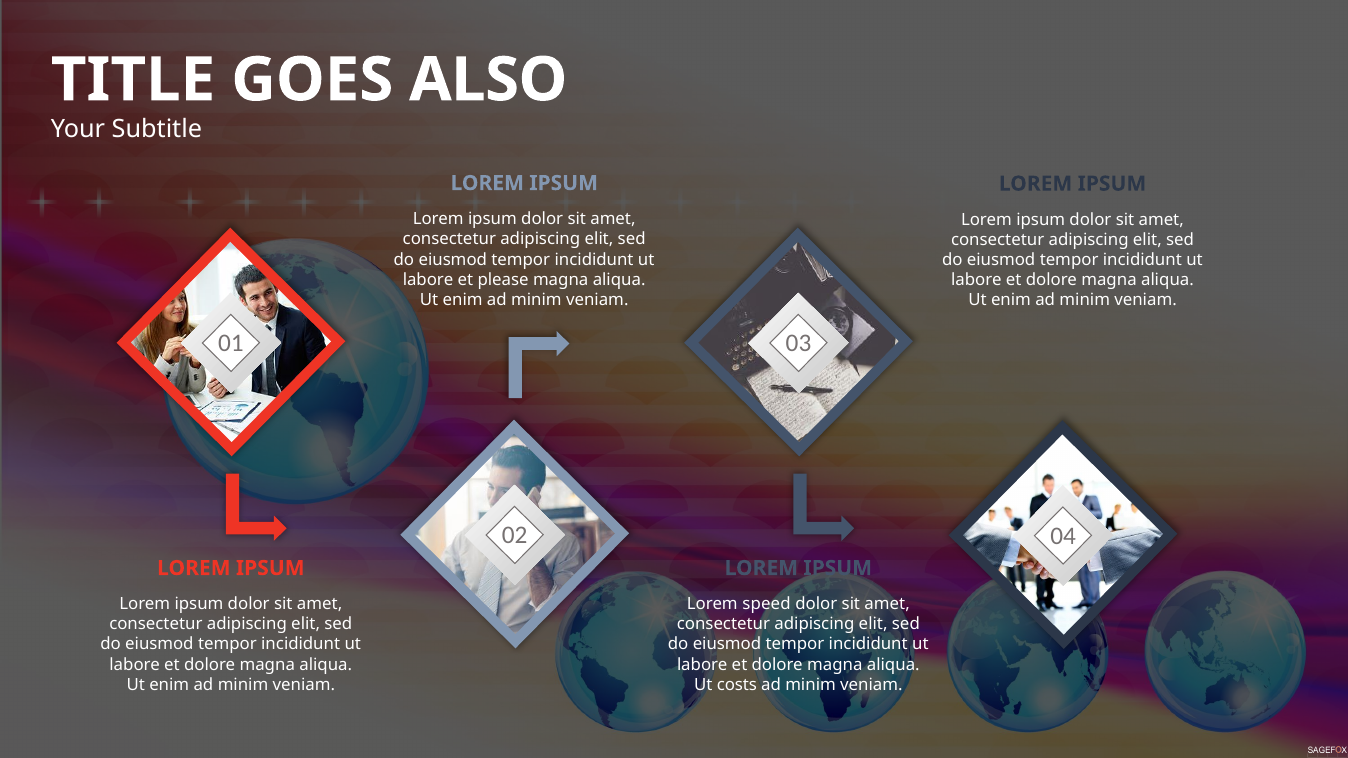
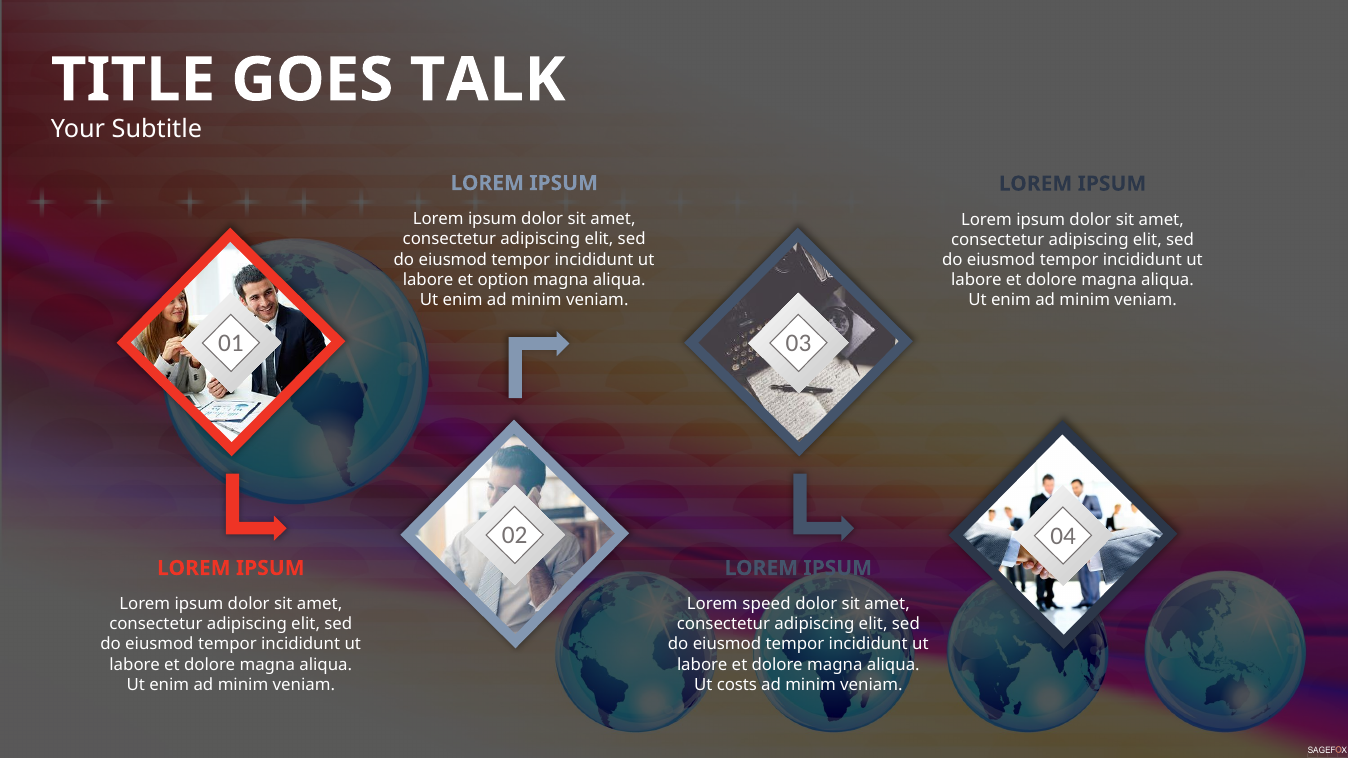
ALSO: ALSO -> TALK (488, 80)
please: please -> option (503, 280)
